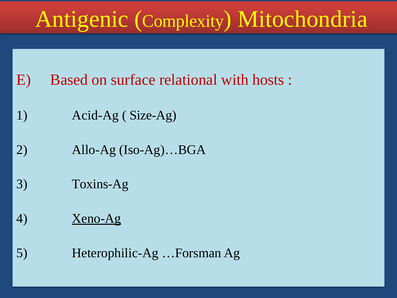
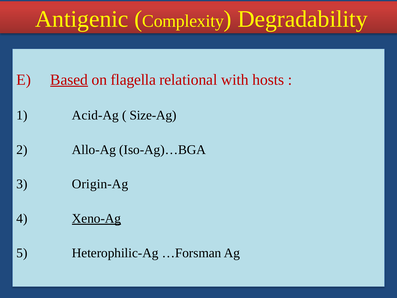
Mitochondria: Mitochondria -> Degradability (303, 19)
Based underline: none -> present (69, 80)
surface: surface -> flagella (133, 80)
Toxins-Ag: Toxins-Ag -> Origin-Ag (100, 184)
